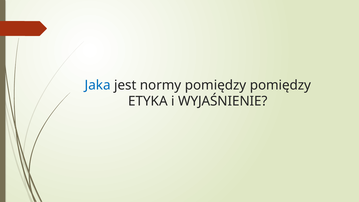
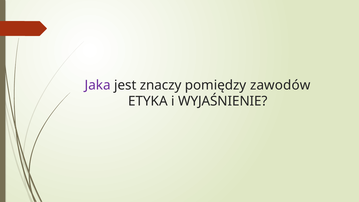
Jaka colour: blue -> purple (98, 85)
normy: normy -> znaczy (161, 85)
pomiędzy pomiędzy: pomiędzy -> zawodów (280, 85)
